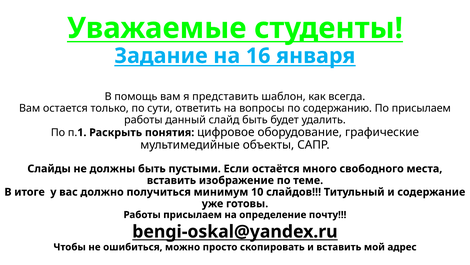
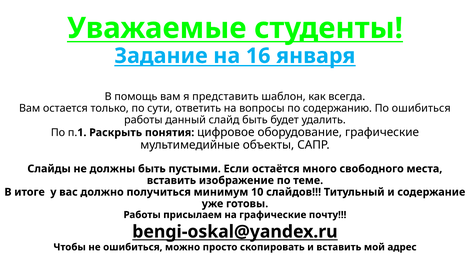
По присылаем: присылаем -> ошибиться (421, 108)
на определение: определение -> графические (273, 214)
